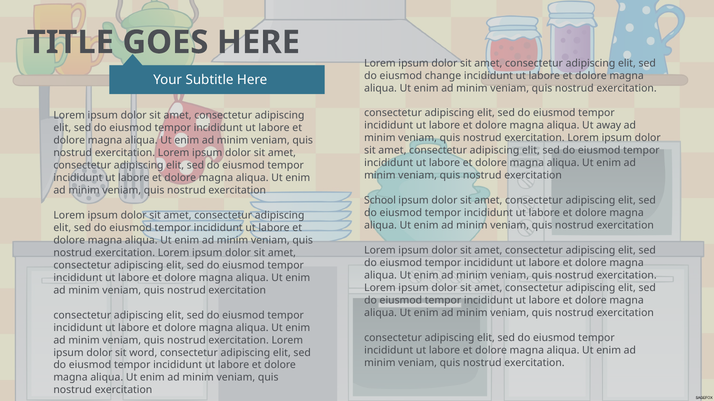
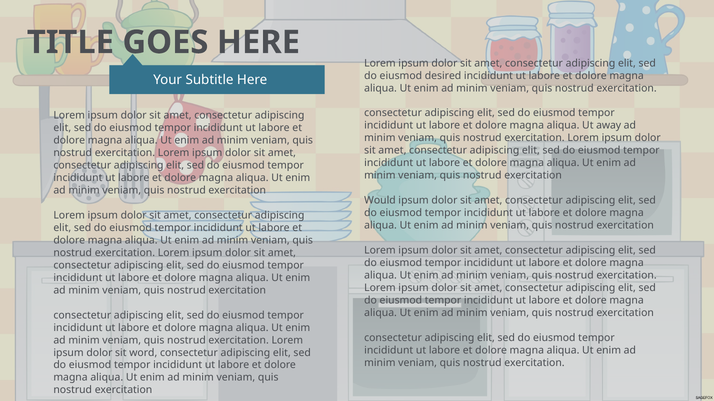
change: change -> desired (443, 76)
School: School -> Would (380, 201)
